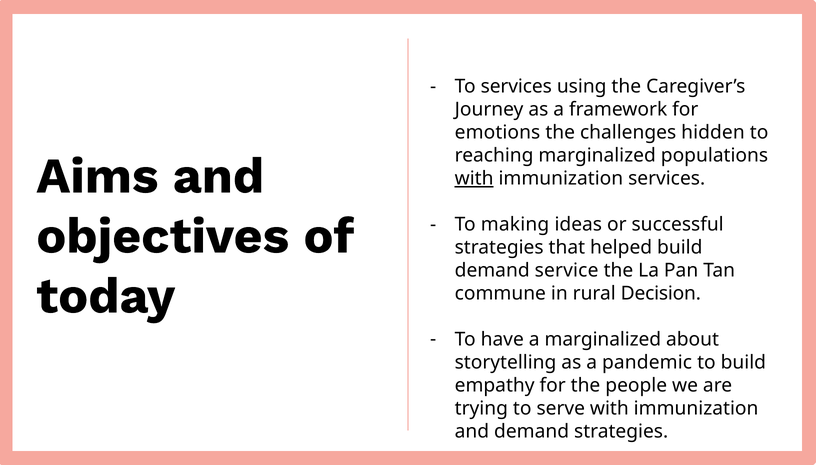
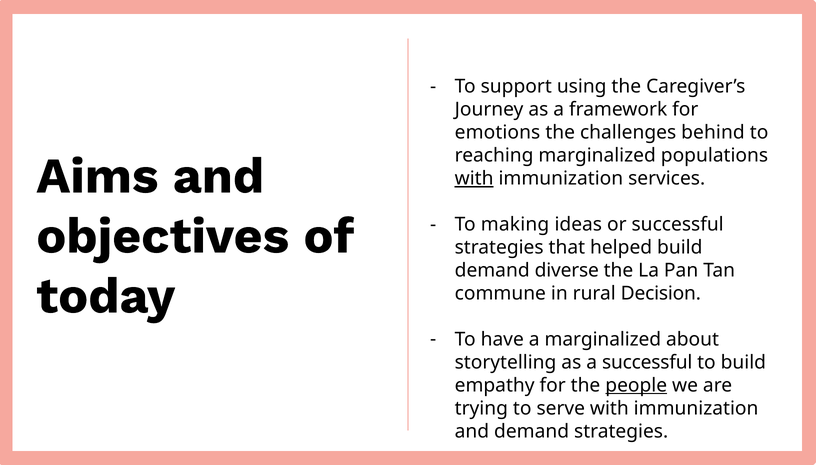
To services: services -> support (516, 87)
hidden: hidden -> behind (713, 133)
service: service -> diverse (567, 271)
a pandemic: pandemic -> successful (647, 363)
people underline: none -> present (636, 386)
